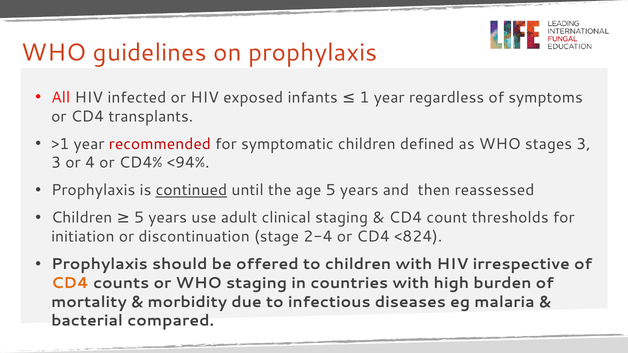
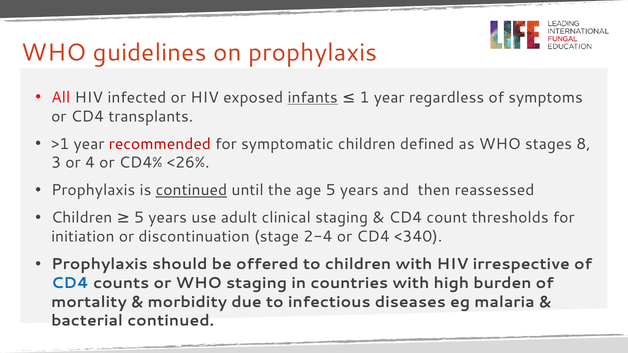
infants underline: none -> present (313, 98)
stages 3: 3 -> 8 (584, 144)
<94%: <94% -> <26% (188, 163)
<824: <824 -> <340 (418, 237)
CD4 colour: orange -> blue (70, 283)
bacterial compared: compared -> continued (171, 321)
